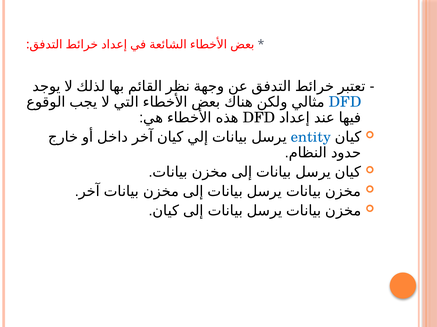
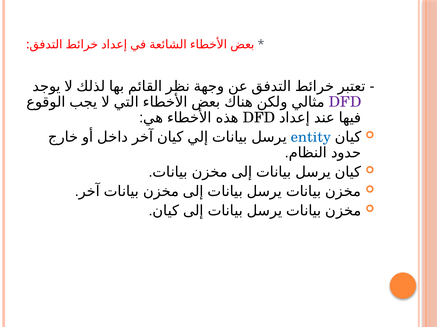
DFD colour: blue -> purple (345, 102)
